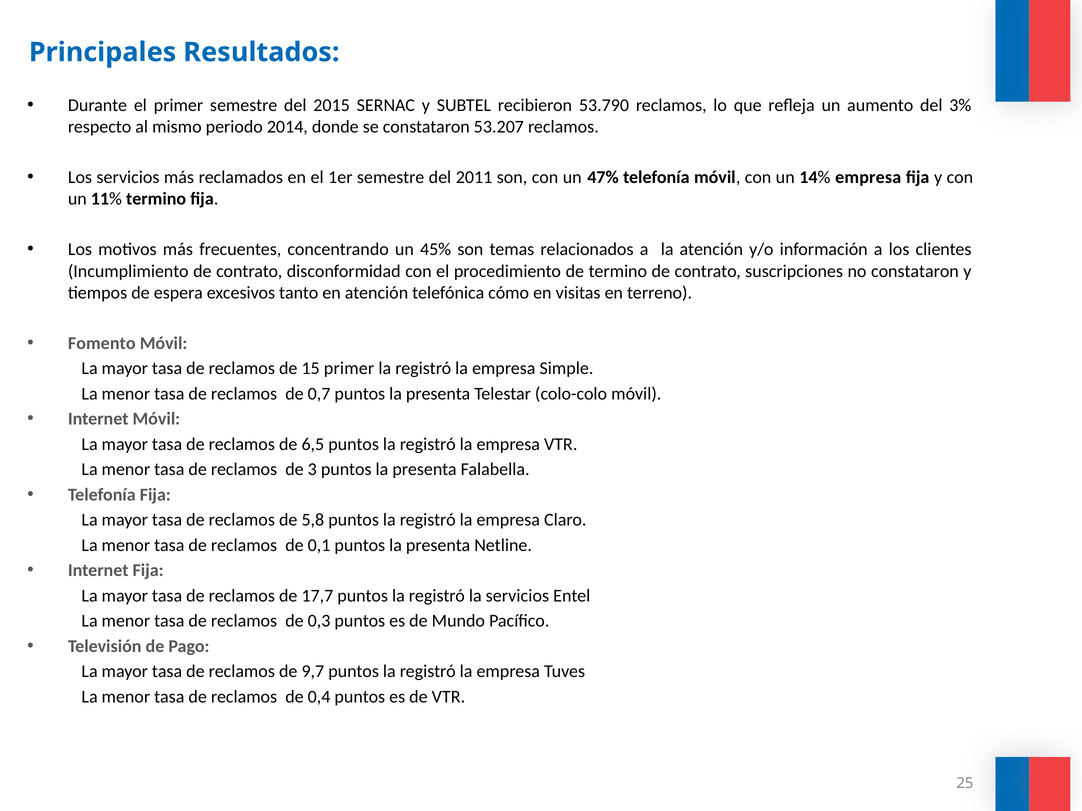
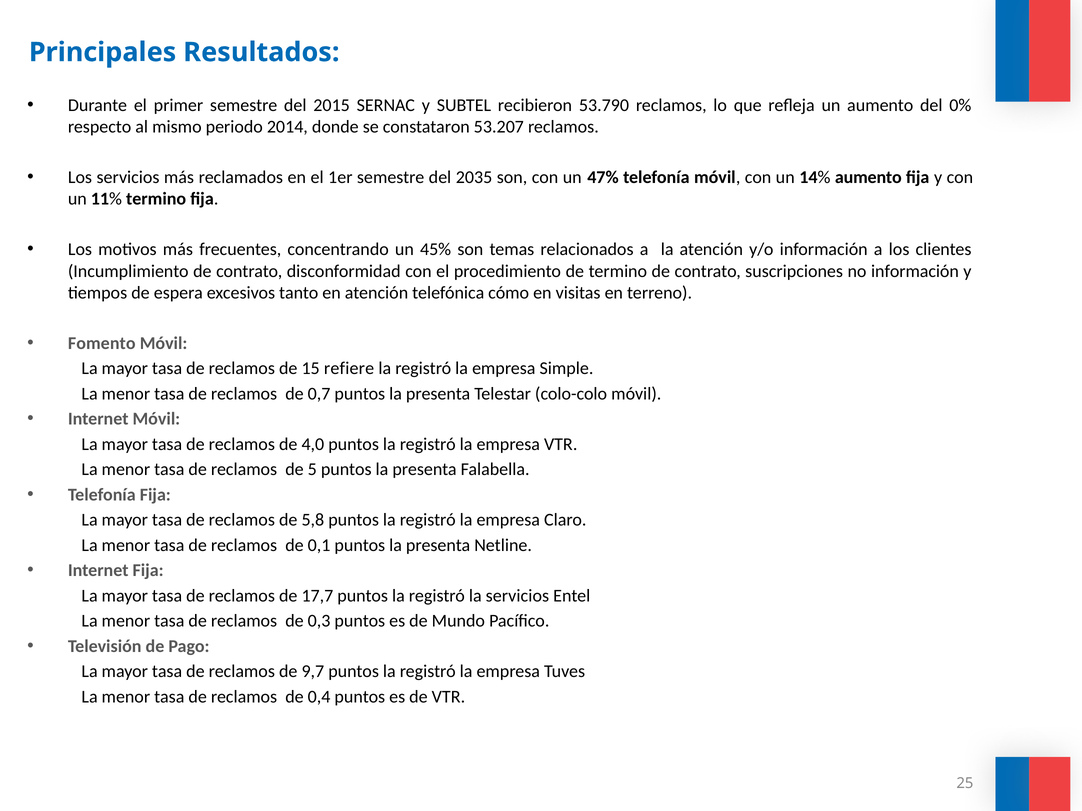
3%: 3% -> 0% (960, 105)
2011: 2011 -> 2035 (474, 177)
14% empresa: empresa -> aumento (868, 177)
no constataron: constataron -> información (915, 271)
15 primer: primer -> refiere (349, 369)
6,5: 6,5 -> 4,0 (313, 444)
3: 3 -> 5 (312, 470)
